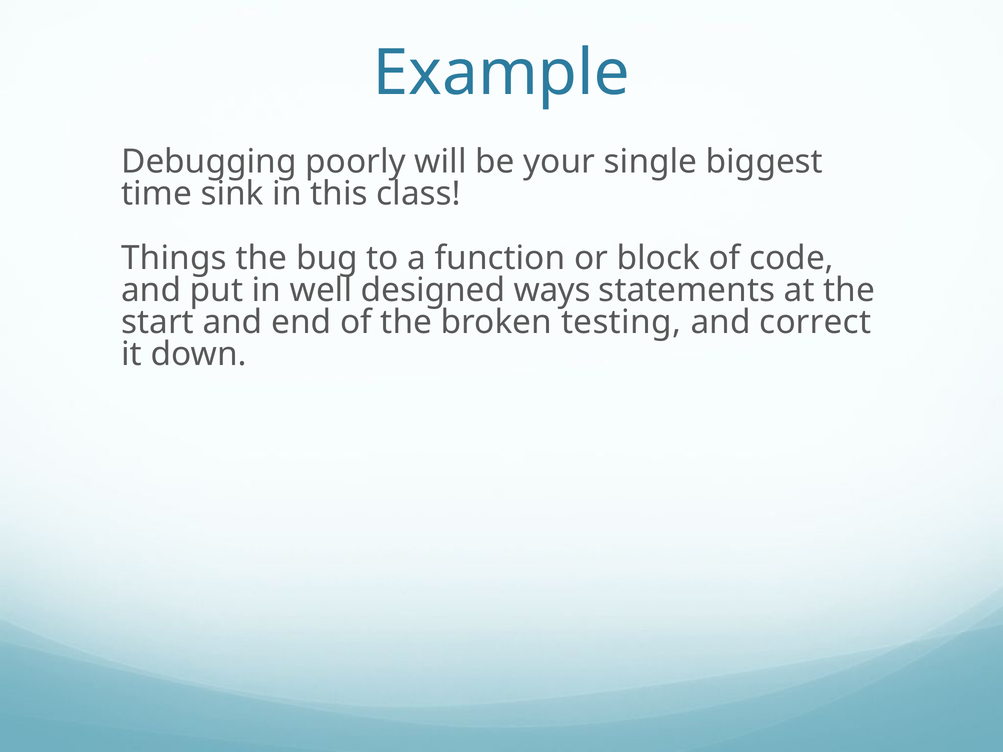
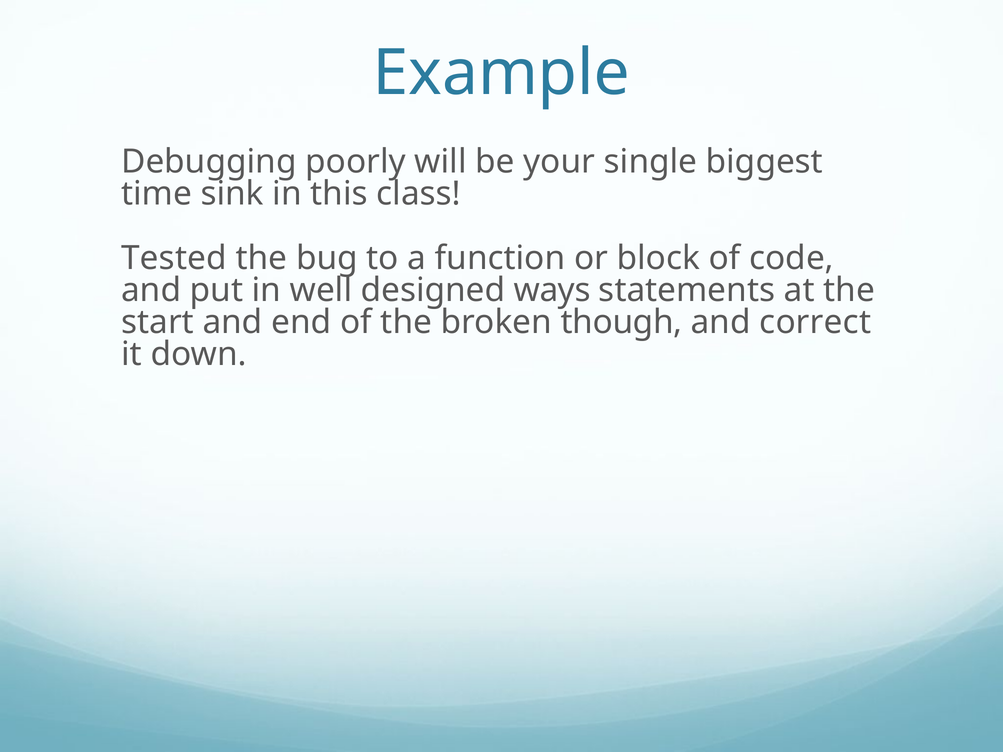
Things: Things -> Tested (174, 258)
testing: testing -> though (621, 322)
